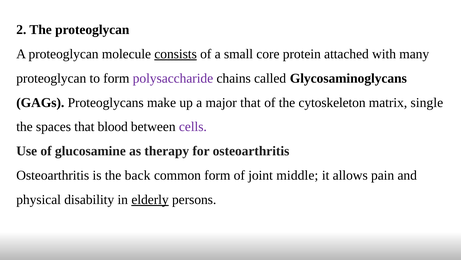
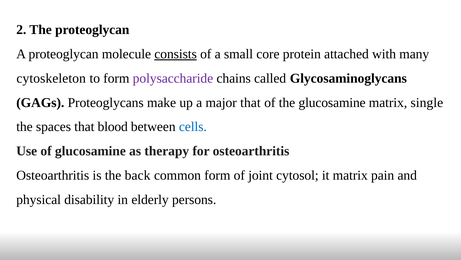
proteoglycan: proteoglycan -> cytoskeleton (51, 78)
the cytoskeleton: cytoskeleton -> glucosamine (332, 102)
cells colour: purple -> blue (193, 126)
middle: middle -> cytosol (297, 175)
it allows: allows -> matrix (350, 175)
elderly underline: present -> none (150, 199)
